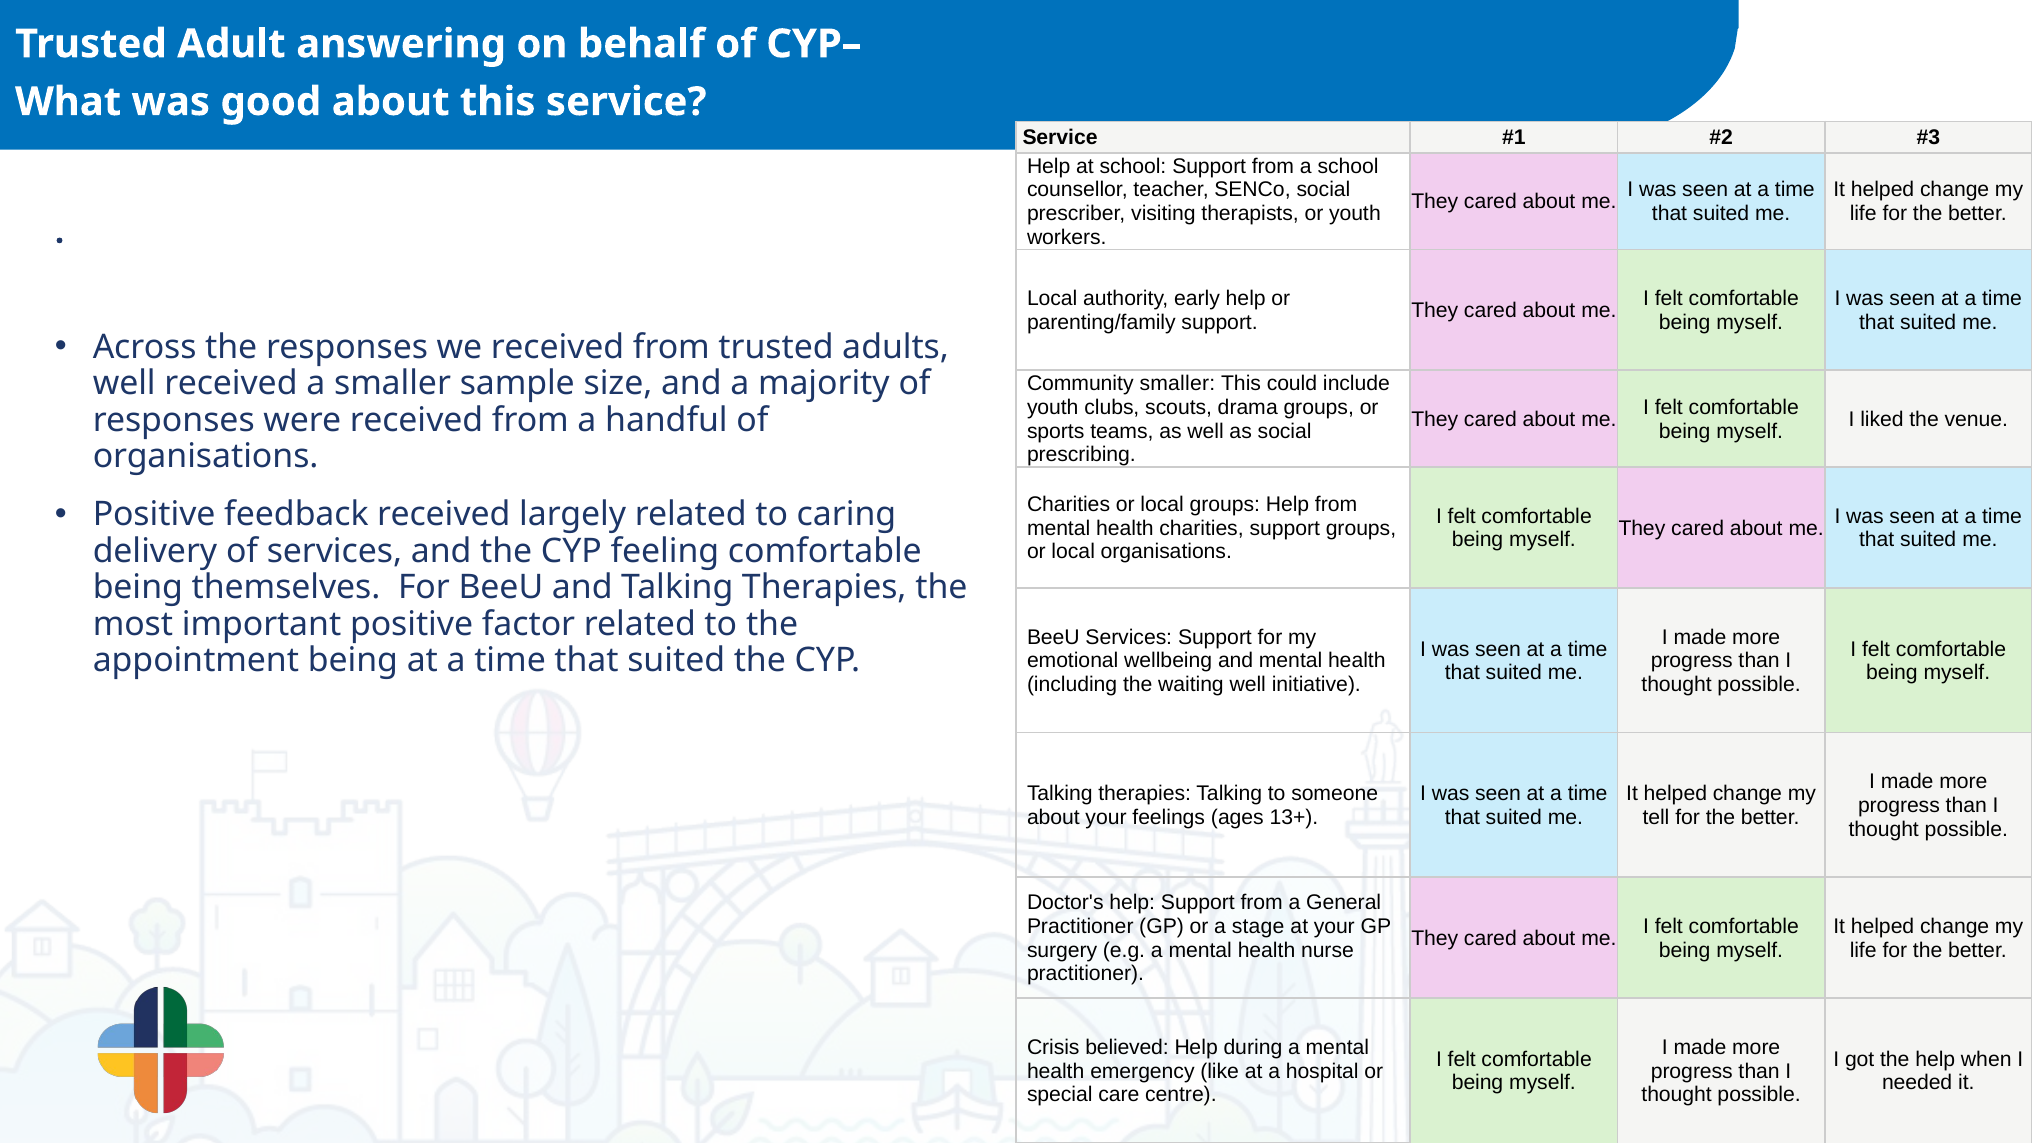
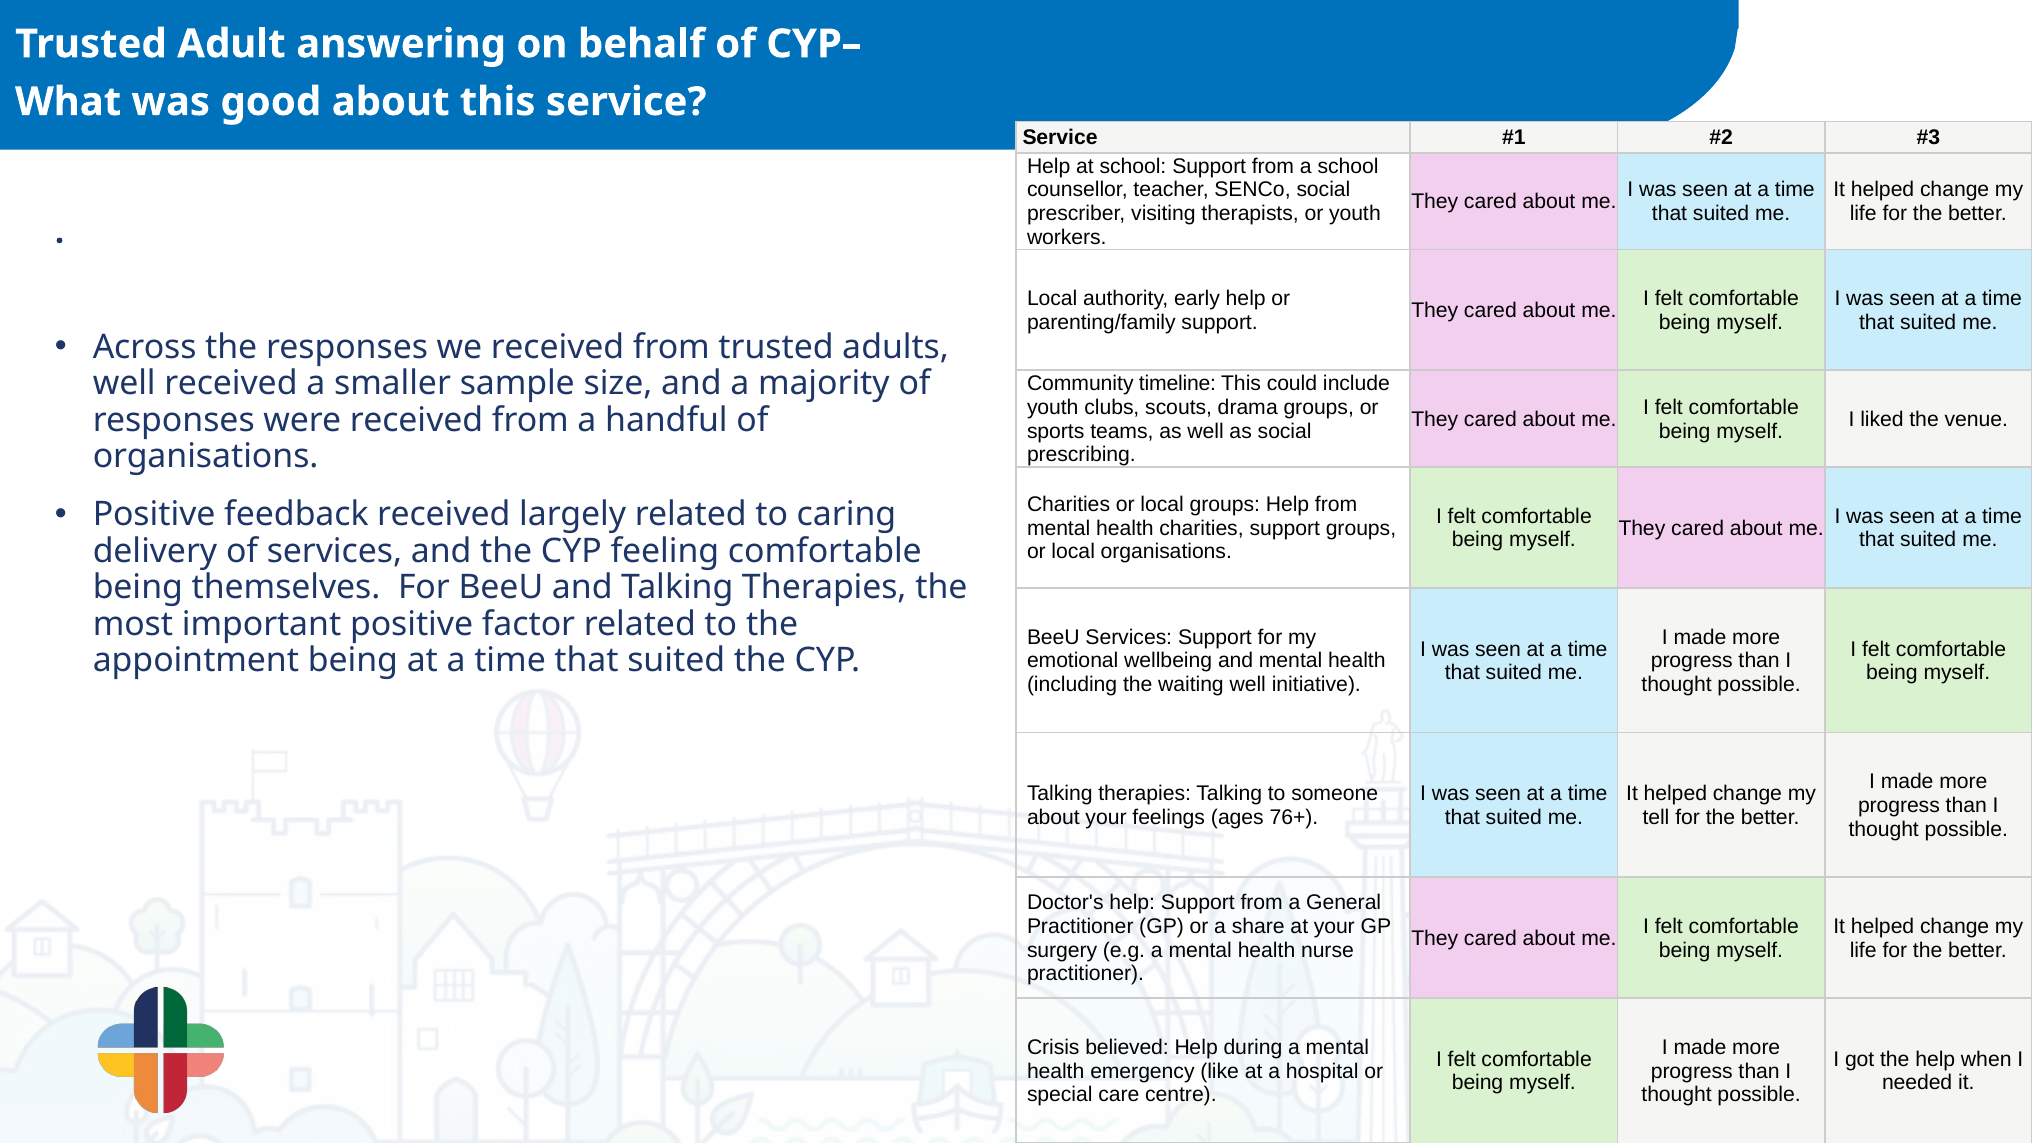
Community smaller: smaller -> timeline (1178, 384)
13+: 13+ -> 76+ (1294, 817)
stage: stage -> share (1258, 926)
